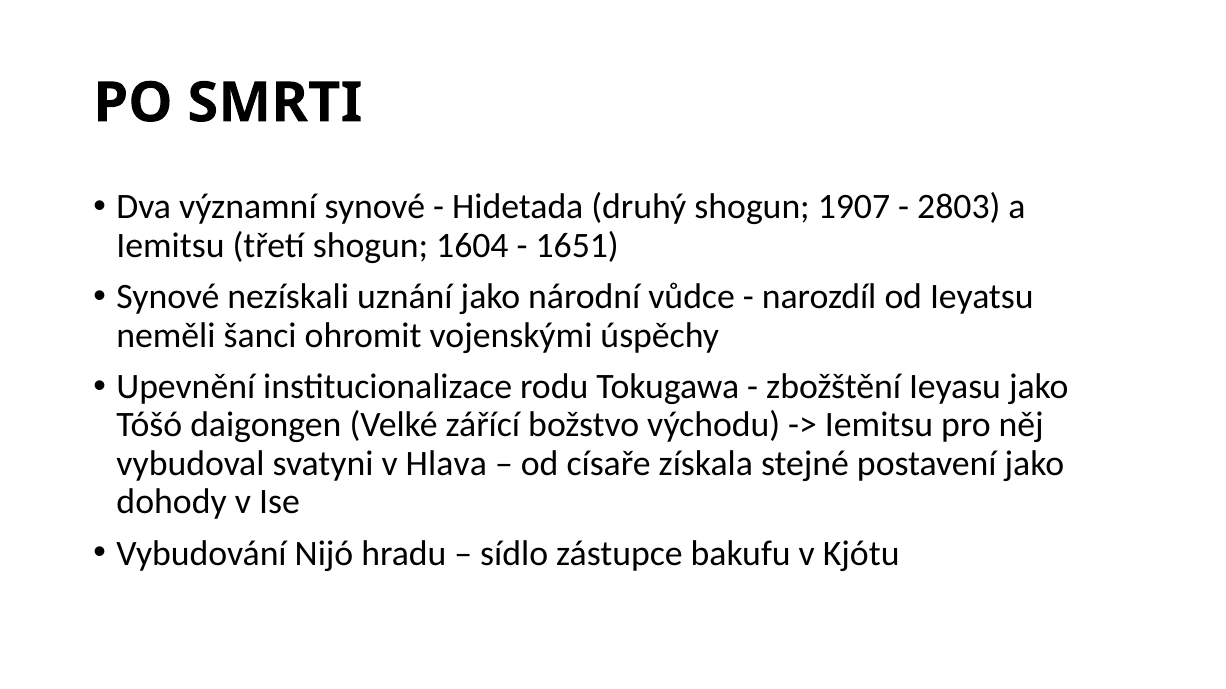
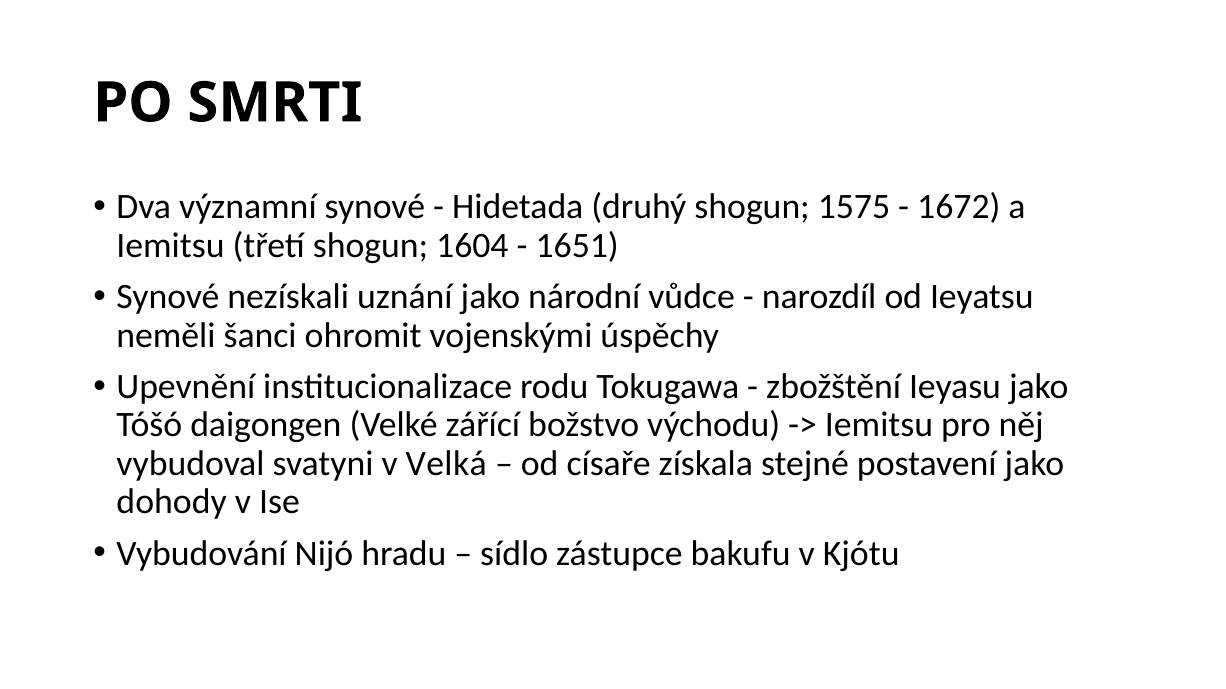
1907: 1907 -> 1575 (854, 207)
2803: 2803 -> 1672 (959, 207)
Hlava: Hlava -> Velká (446, 464)
